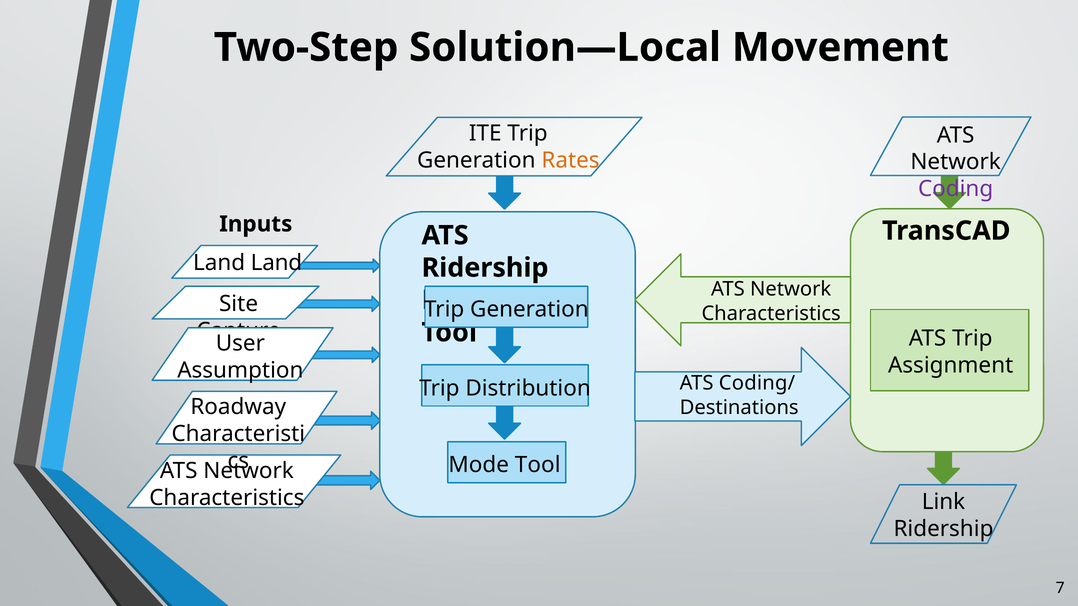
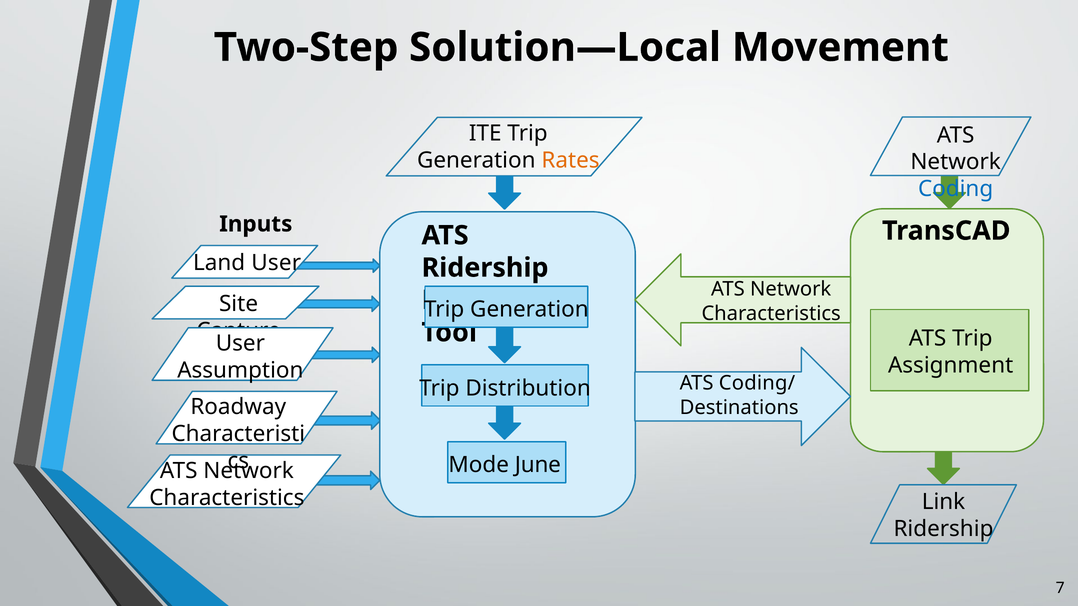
Coding colour: purple -> blue (956, 189)
Land Land: Land -> User (276, 263)
Mode Tool: Tool -> June (538, 465)
